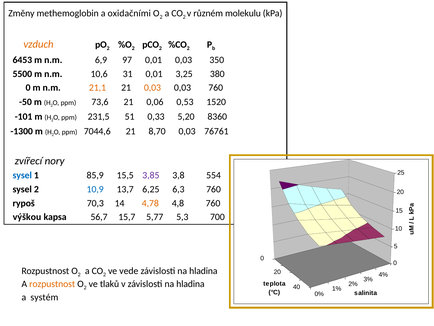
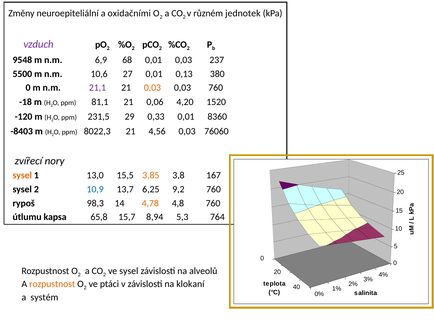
methemoglobin: methemoglobin -> neuroepiteliální (68, 13)
molekulu: molekulu -> jednotek (243, 13)
vzduch colour: orange -> purple (39, 44)
6453: 6453 -> 9548 (22, 60)
97: 97 -> 68 (127, 60)
350: 350 -> 237 (217, 60)
31: 31 -> 27 (128, 74)
3,25: 3,25 -> 0,13 (184, 74)
21,1 colour: orange -> purple (97, 88)
-50: -50 -> -18 (25, 102)
73,6: 73,6 -> 81,1 (100, 102)
0,53: 0,53 -> 4,20 (185, 102)
-101: -101 -> -120 (24, 116)
51: 51 -> 29 (130, 116)
0,33 5,20: 5,20 -> 0,01 (186, 116)
-1300: -1300 -> -8403 (22, 131)
7044,6: 7044,6 -> 8022,3 (97, 131)
8,70: 8,70 -> 4,56 (157, 131)
76761: 76761 -> 76060 (216, 131)
sysel colour: blue -> orange (22, 175)
85,9: 85,9 -> 13,0 (95, 175)
3,85 colour: purple -> orange (151, 175)
554: 554 -> 167 (214, 175)
6,3: 6,3 -> 9,2 (178, 189)
70,3: 70,3 -> 98,3 (95, 203)
výškou: výškou -> útlumu (27, 217)
56,7: 56,7 -> 65,8 (99, 217)
5,77: 5,77 -> 8,94 (155, 217)
700: 700 -> 764 (217, 217)
ve vede: vede -> sysel (129, 270)
hladina: hladina -> alveolů (203, 270)
tlaků: tlaků -> ptáci (109, 284)
v závislosti na hladina: hladina -> klokaní (190, 284)
